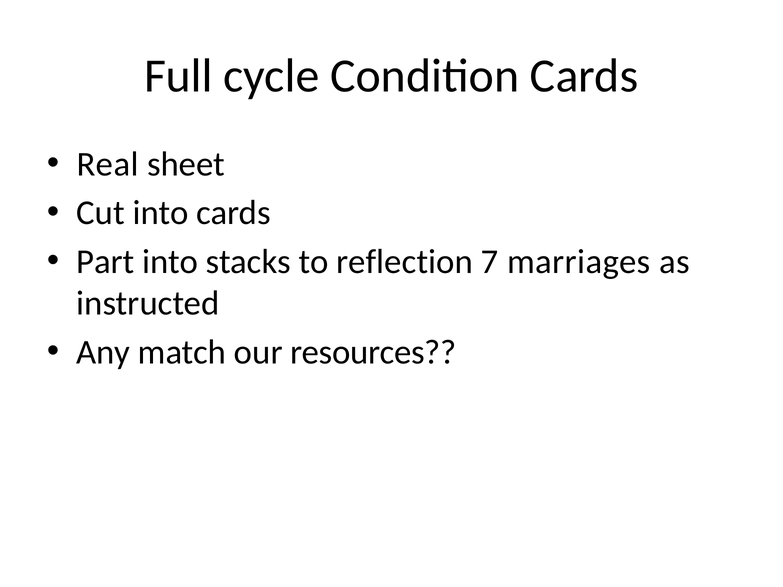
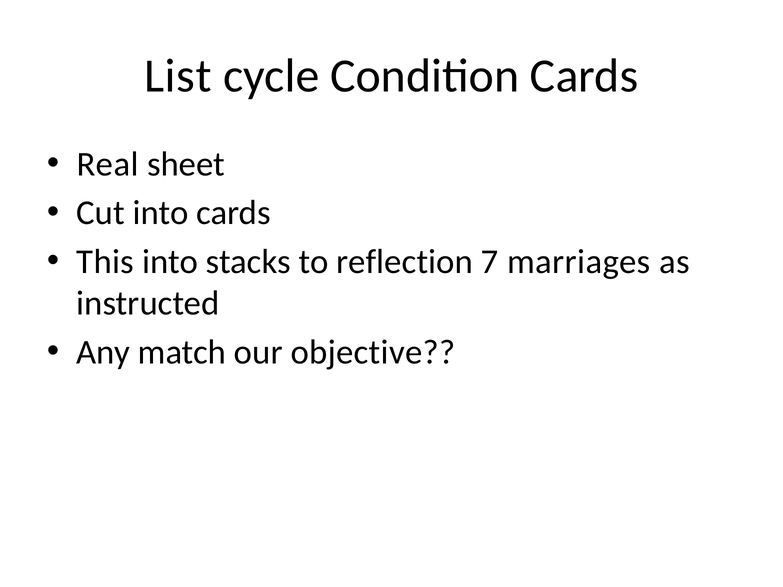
Full: Full -> List (178, 76)
Part: Part -> This (105, 262)
resources: resources -> objective (373, 352)
